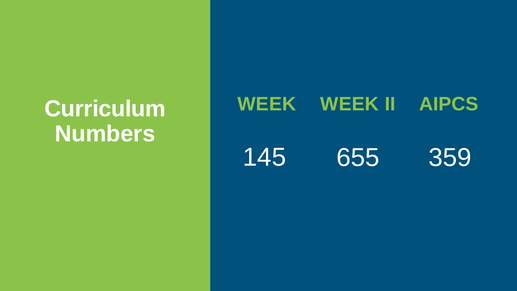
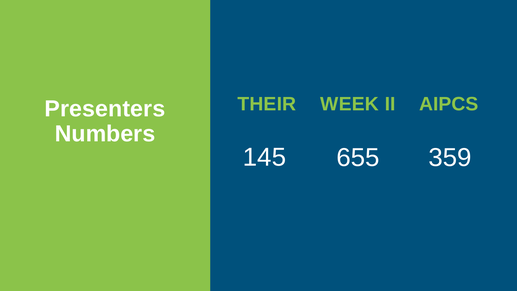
WEEK: WEEK -> THEIR (267, 104)
Curriculum: Curriculum -> Presenters (105, 109)
